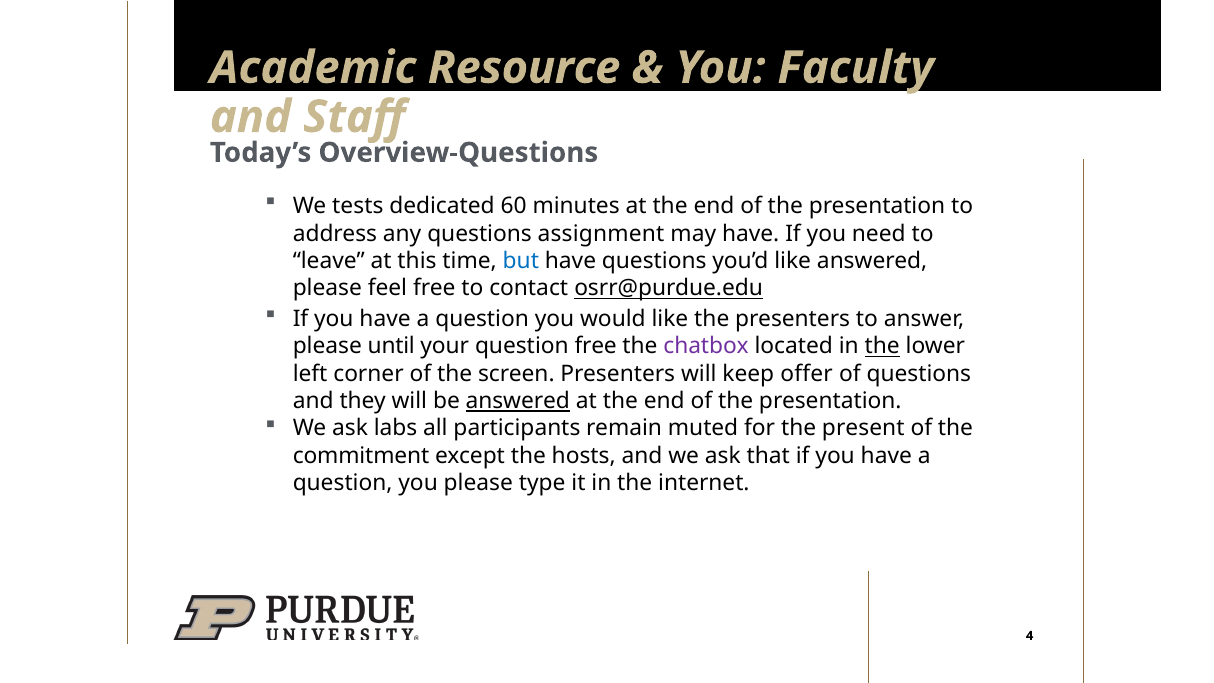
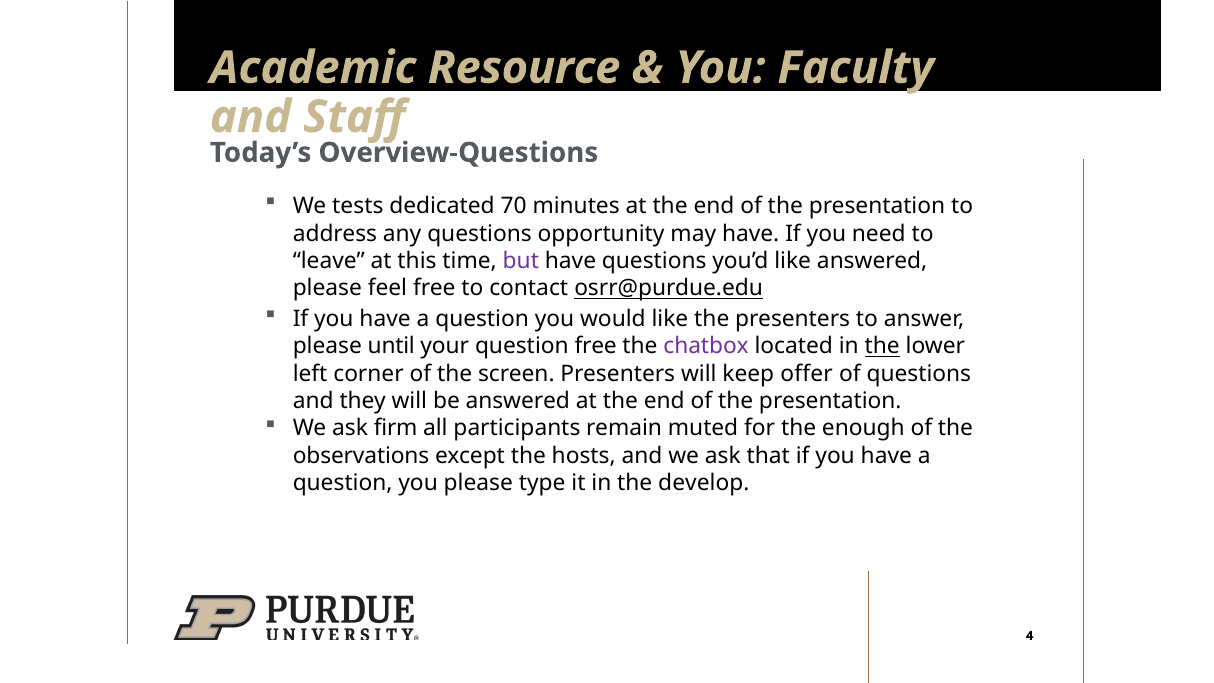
60: 60 -> 70 (514, 206)
assignment: assignment -> opportunity (601, 233)
but colour: blue -> purple (521, 261)
answered underline: present -> none (518, 401)
labs: labs -> firm (396, 428)
present: present -> enough (863, 428)
commitment: commitment -> observations (361, 456)
internet: internet -> develop (704, 483)
